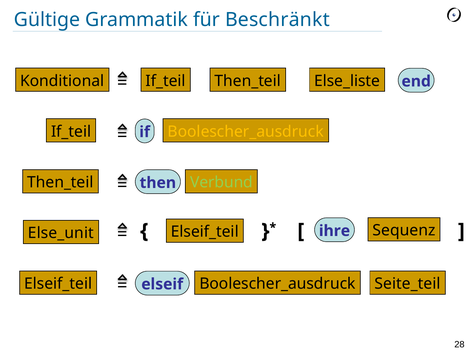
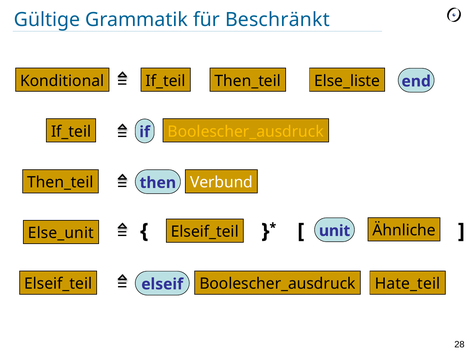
Verbund colour: light green -> white (221, 182)
Sequenz: Sequenz -> Ähnliche (404, 230)
ihre: ihre -> unit (335, 231)
Seite_teil: Seite_teil -> Hate_teil (407, 284)
